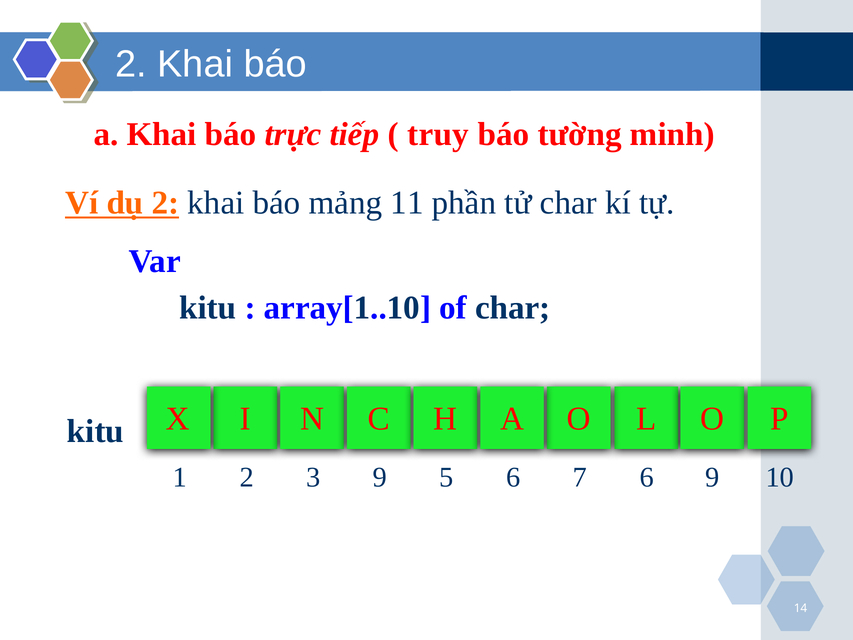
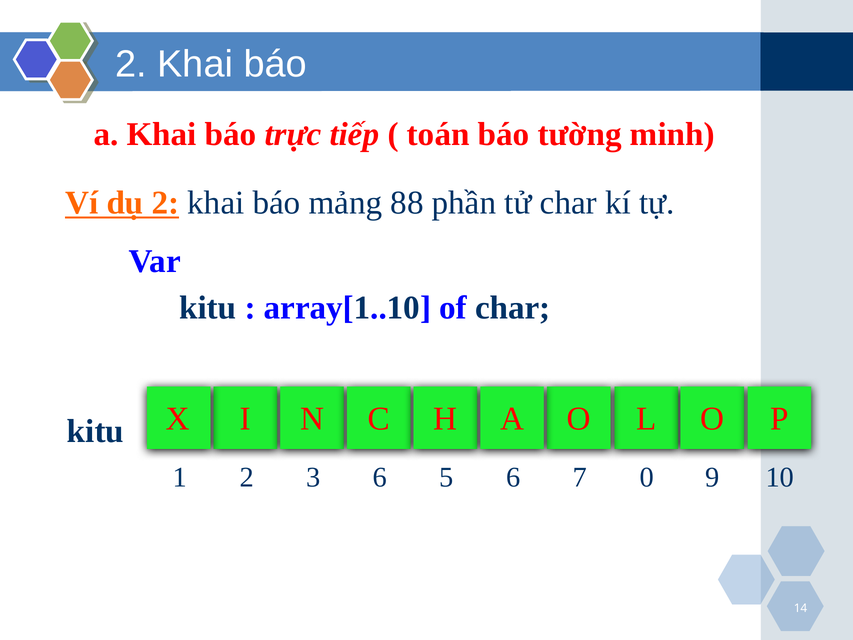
truy: truy -> toán (438, 134)
11: 11 -> 88 (407, 203)
3 9: 9 -> 6 (380, 477)
1 6: 6 -> 0 (647, 477)
